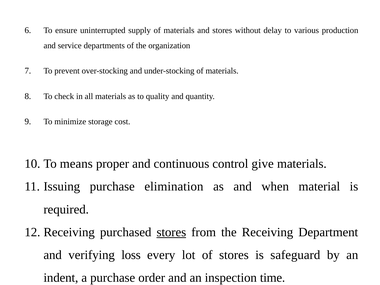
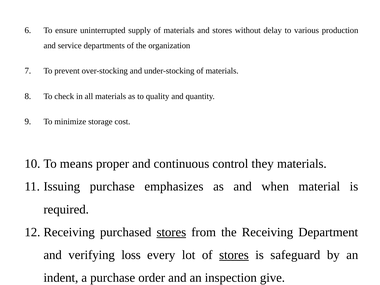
give: give -> they (263, 164)
elimination: elimination -> emphasizes (174, 187)
stores underline: none -> present (234, 255)
time: time -> give (272, 278)
